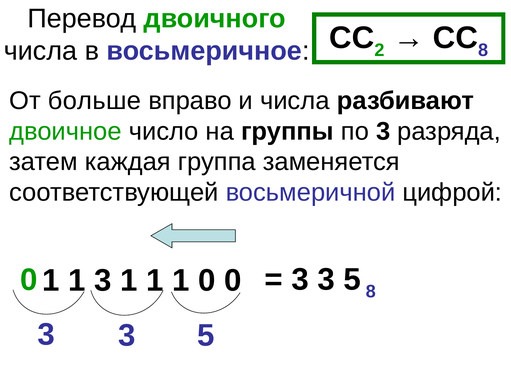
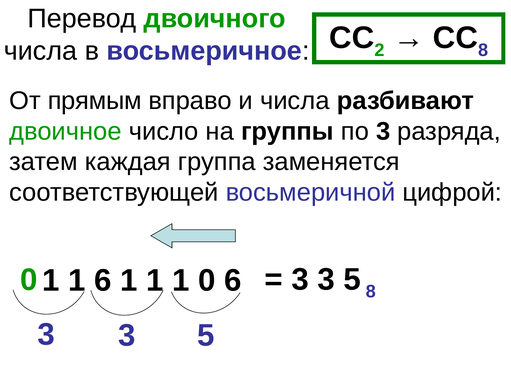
больше: больше -> прямым (95, 101)
1 3: 3 -> 6 (103, 281)
1 0 0: 0 -> 6 (233, 281)
